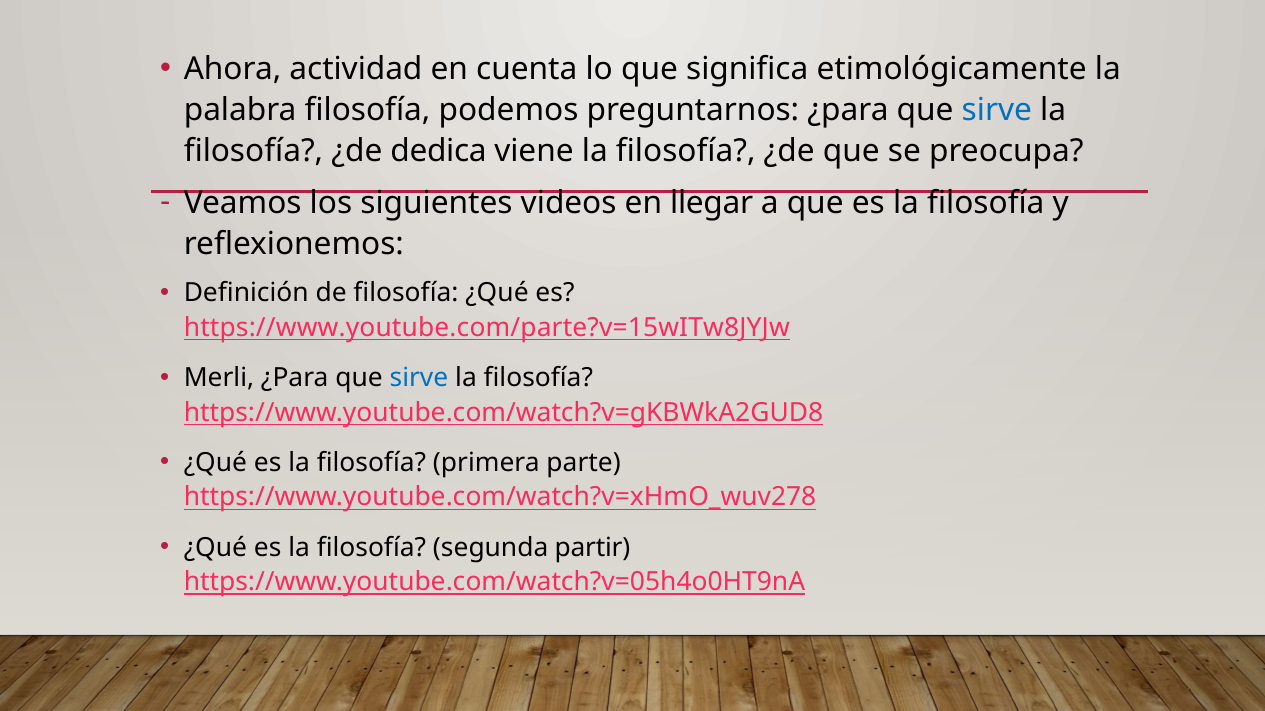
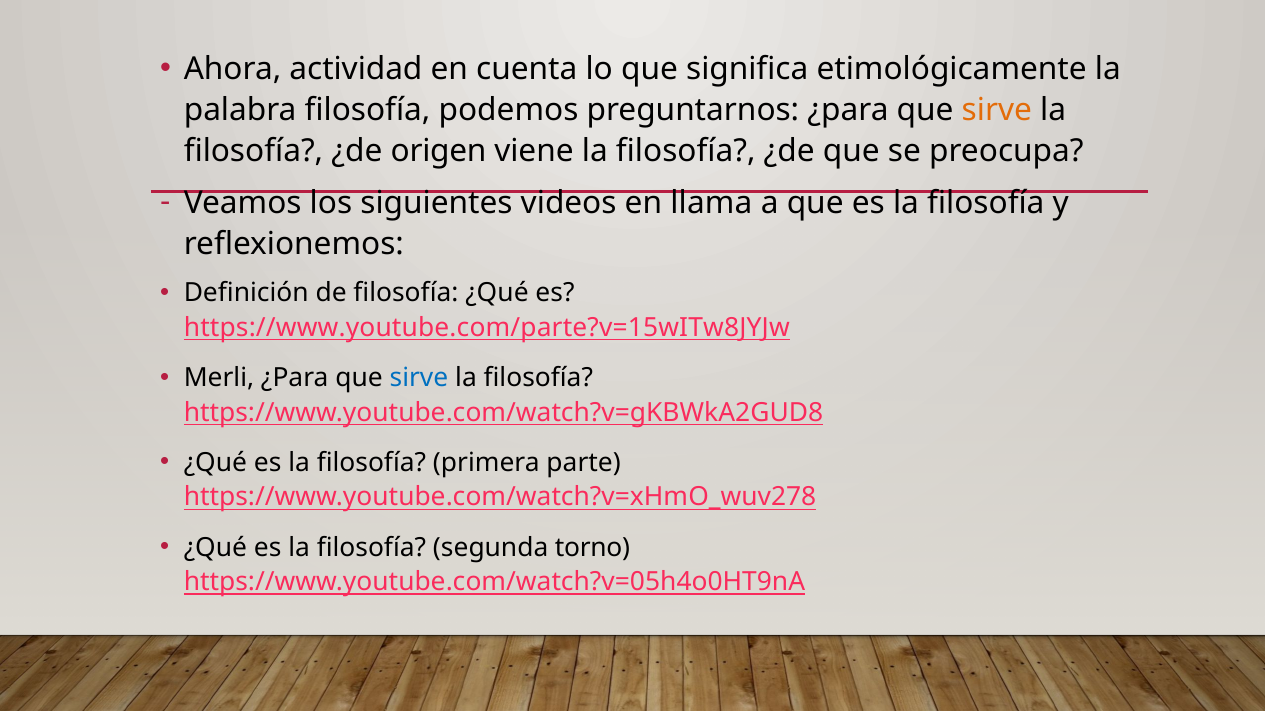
sirve colour: blue -> orange (997, 110)
dedica: dedica -> origen (439, 151)
llegar: llegar -> llama (711, 204)
partir: partir -> torno (592, 548)
